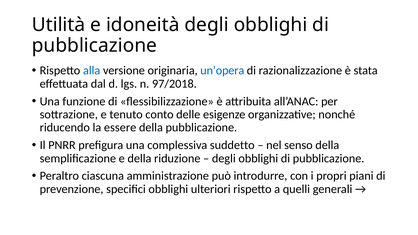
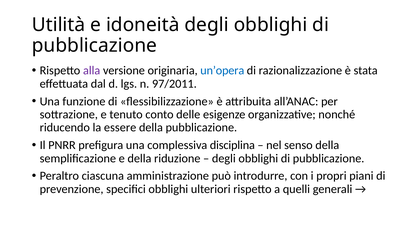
alla colour: blue -> purple (92, 71)
97/2018: 97/2018 -> 97/2011 (174, 84)
suddetto: suddetto -> disciplina (232, 145)
